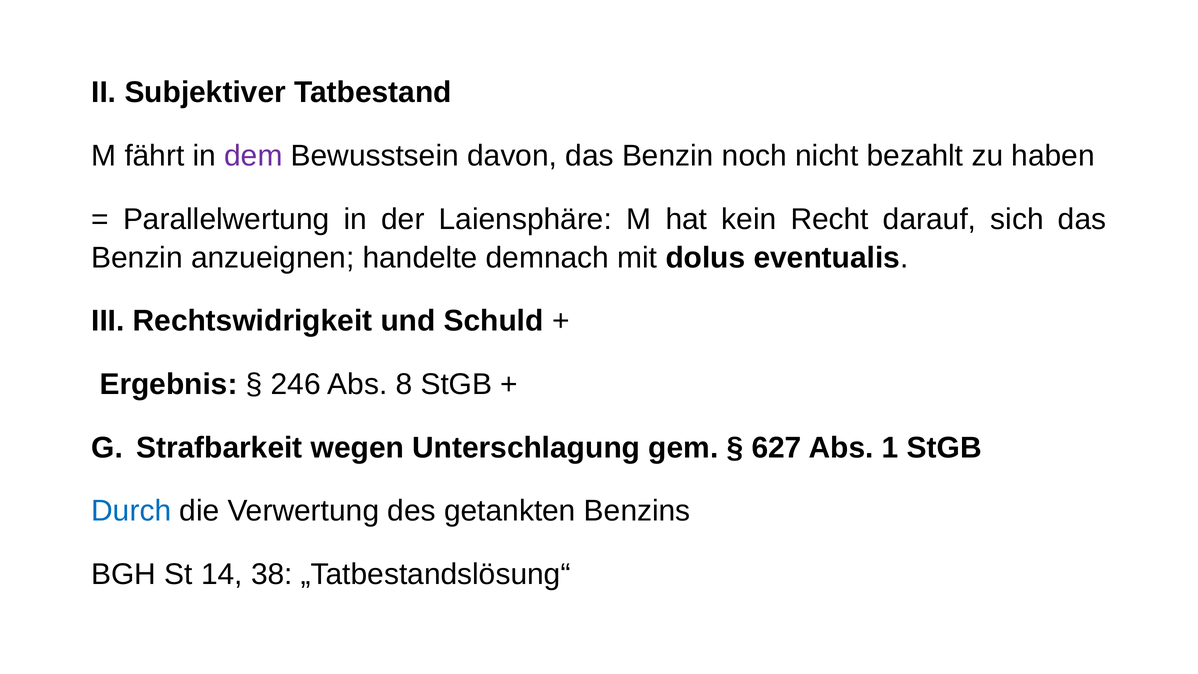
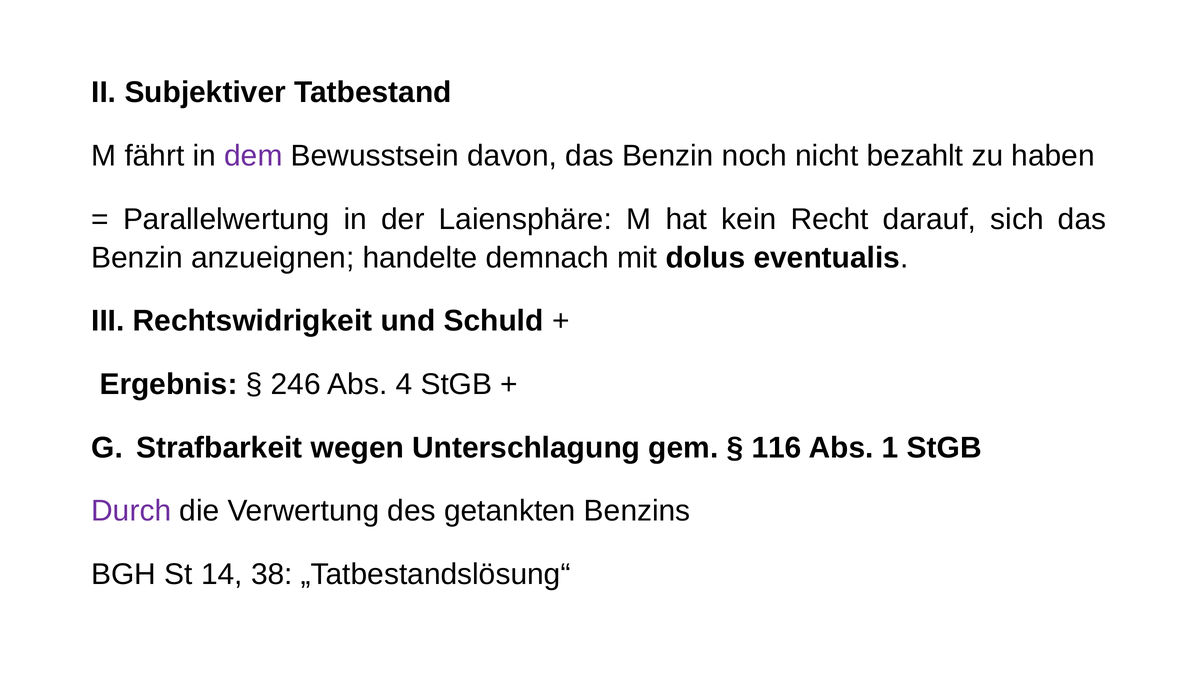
8: 8 -> 4 (404, 384)
627: 627 -> 116 (777, 448)
Durch colour: blue -> purple (131, 511)
